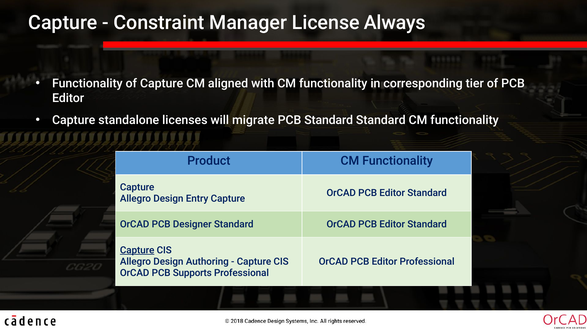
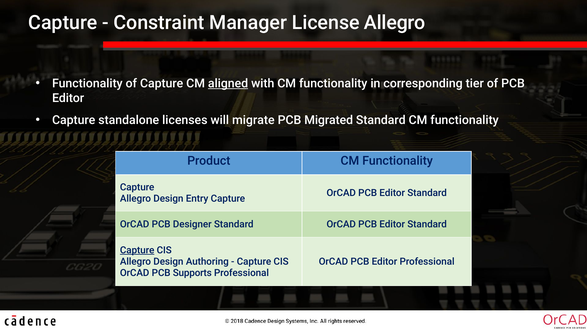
License Always: Always -> Allegro (395, 23)
aligned underline: none -> present (228, 83)
PCB Standard: Standard -> Migrated (329, 120)
